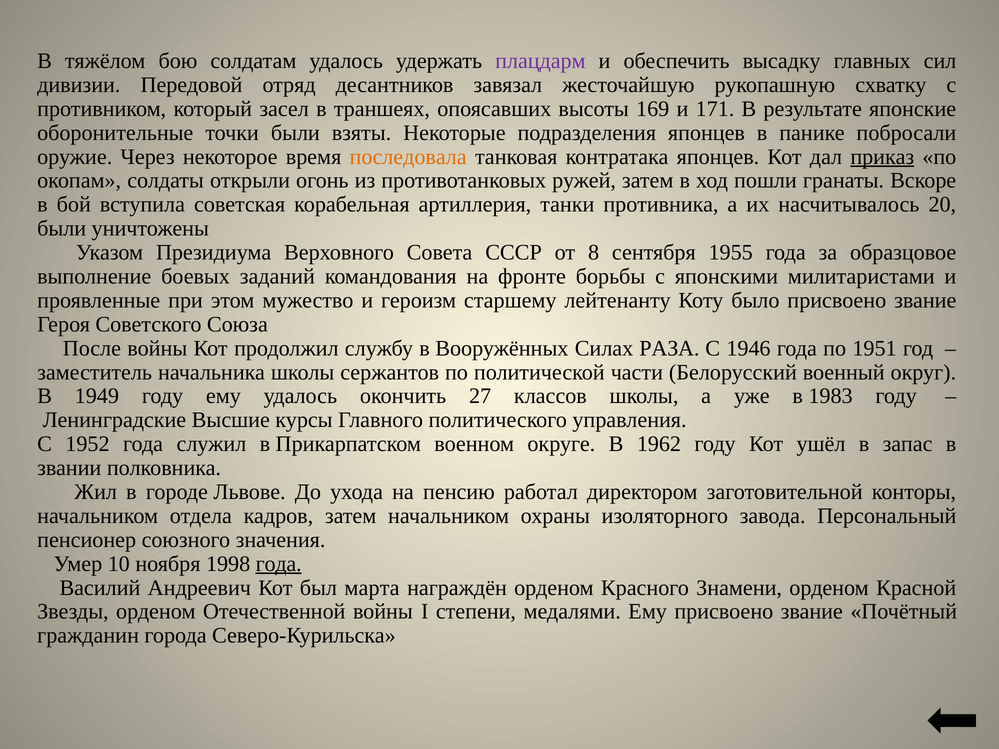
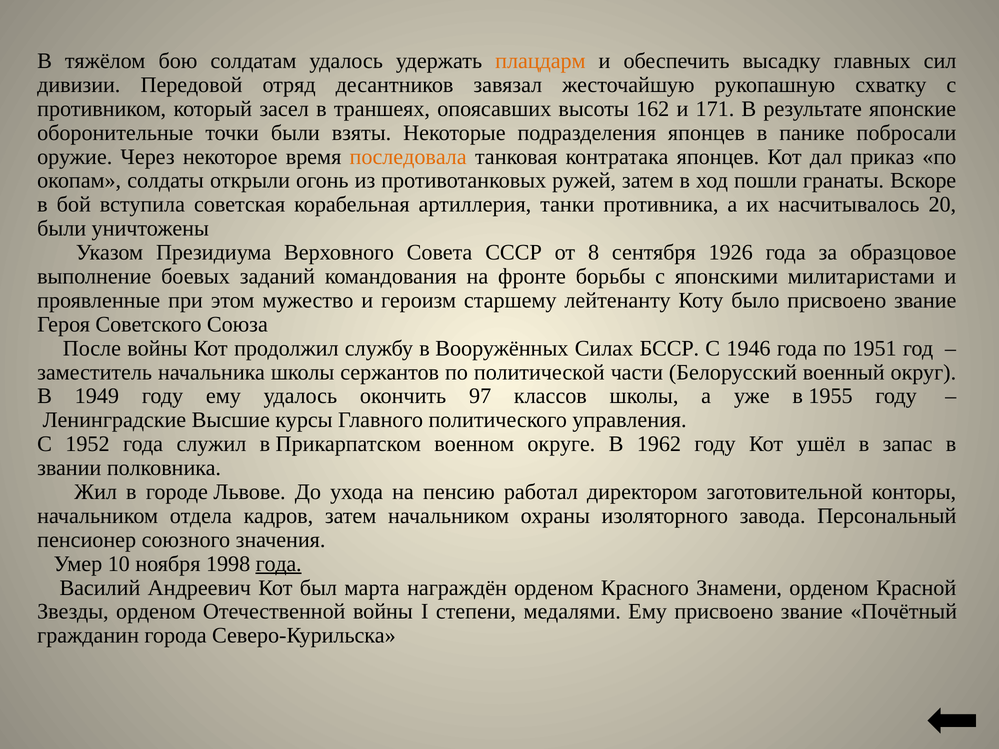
плацдарм colour: purple -> orange (540, 61)
169: 169 -> 162 (653, 109)
приказ underline: present -> none (882, 157)
1955: 1955 -> 1926 (731, 253)
РАЗА: РАЗА -> БССР (669, 348)
27: 27 -> 97 (480, 396)
1983: 1983 -> 1955 (831, 396)
